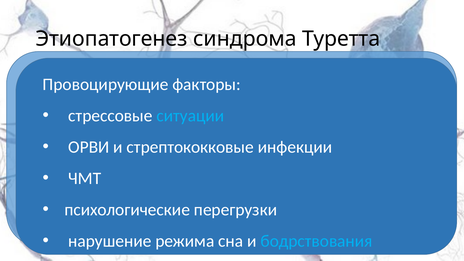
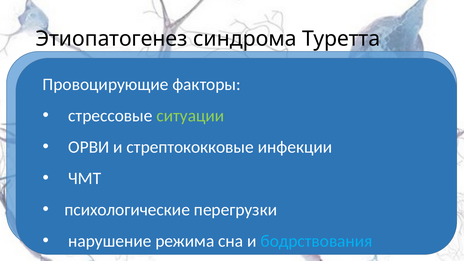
ситуации colour: light blue -> light green (190, 116)
